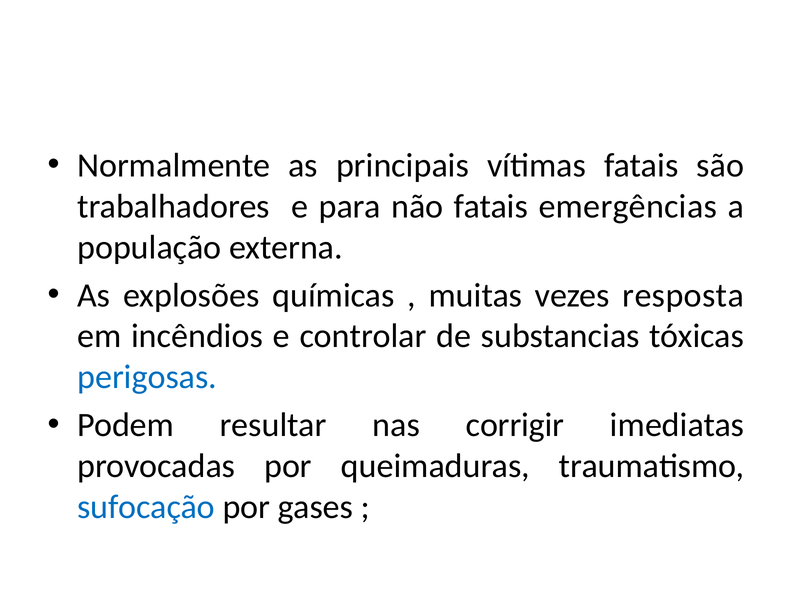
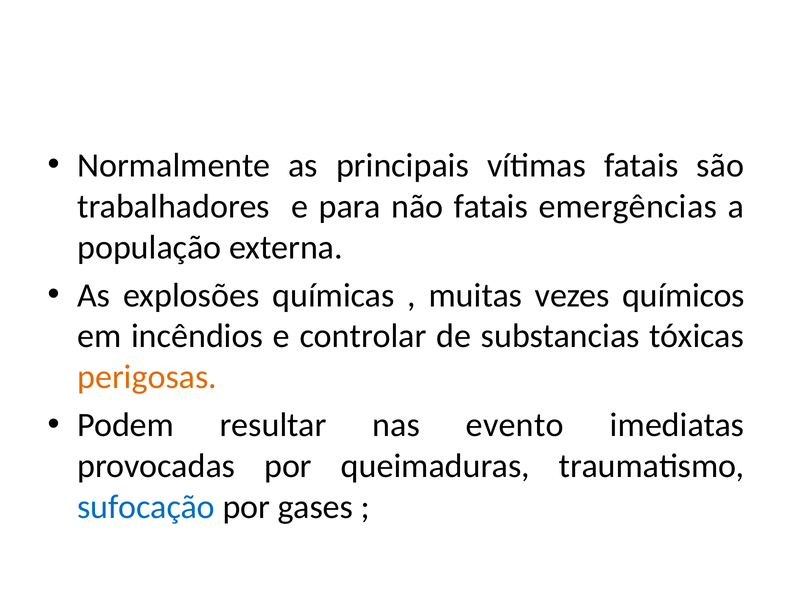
resposta: resposta -> químicos (684, 295)
perigosas colour: blue -> orange (147, 377)
corrigir: corrigir -> evento (515, 425)
